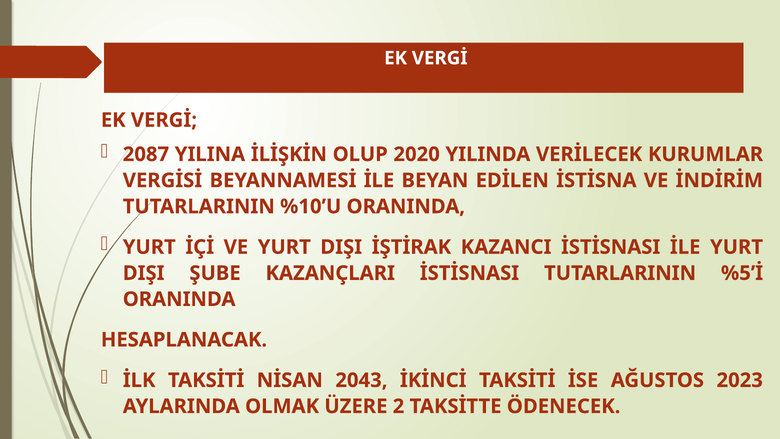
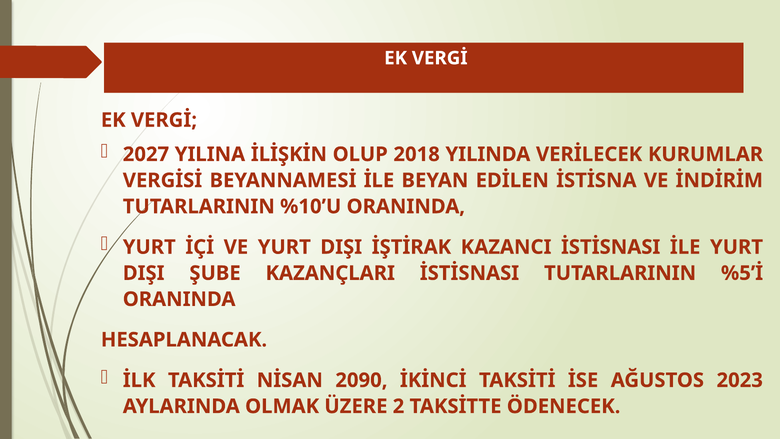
2087: 2087 -> 2027 (146, 154)
2020: 2020 -> 2018 (417, 154)
2043: 2043 -> 2090 (361, 380)
